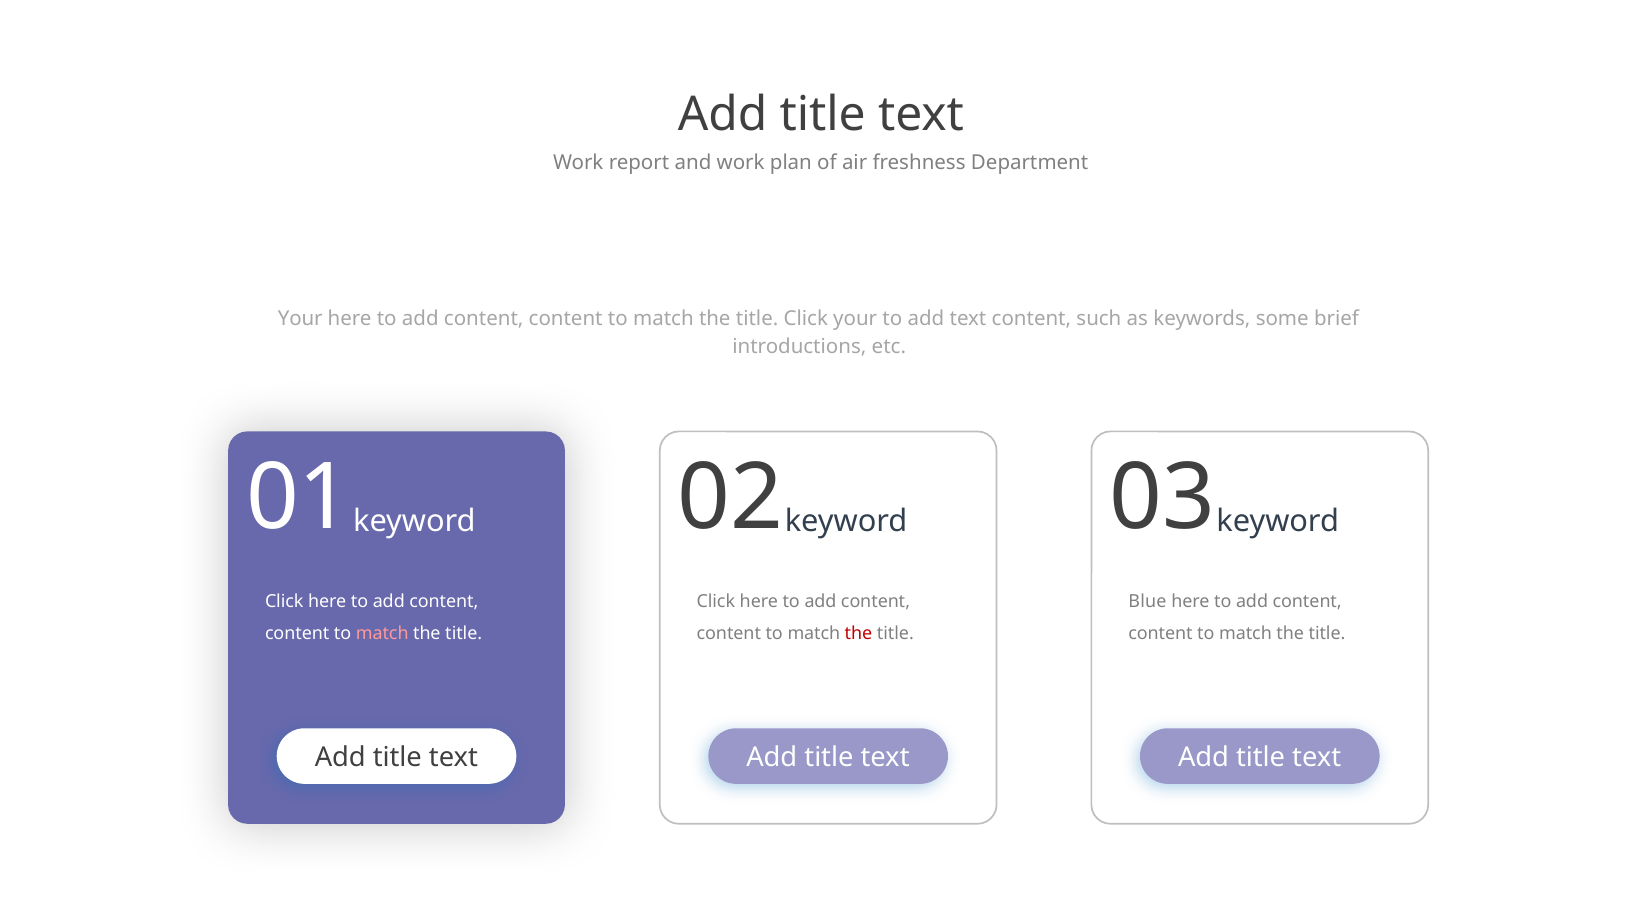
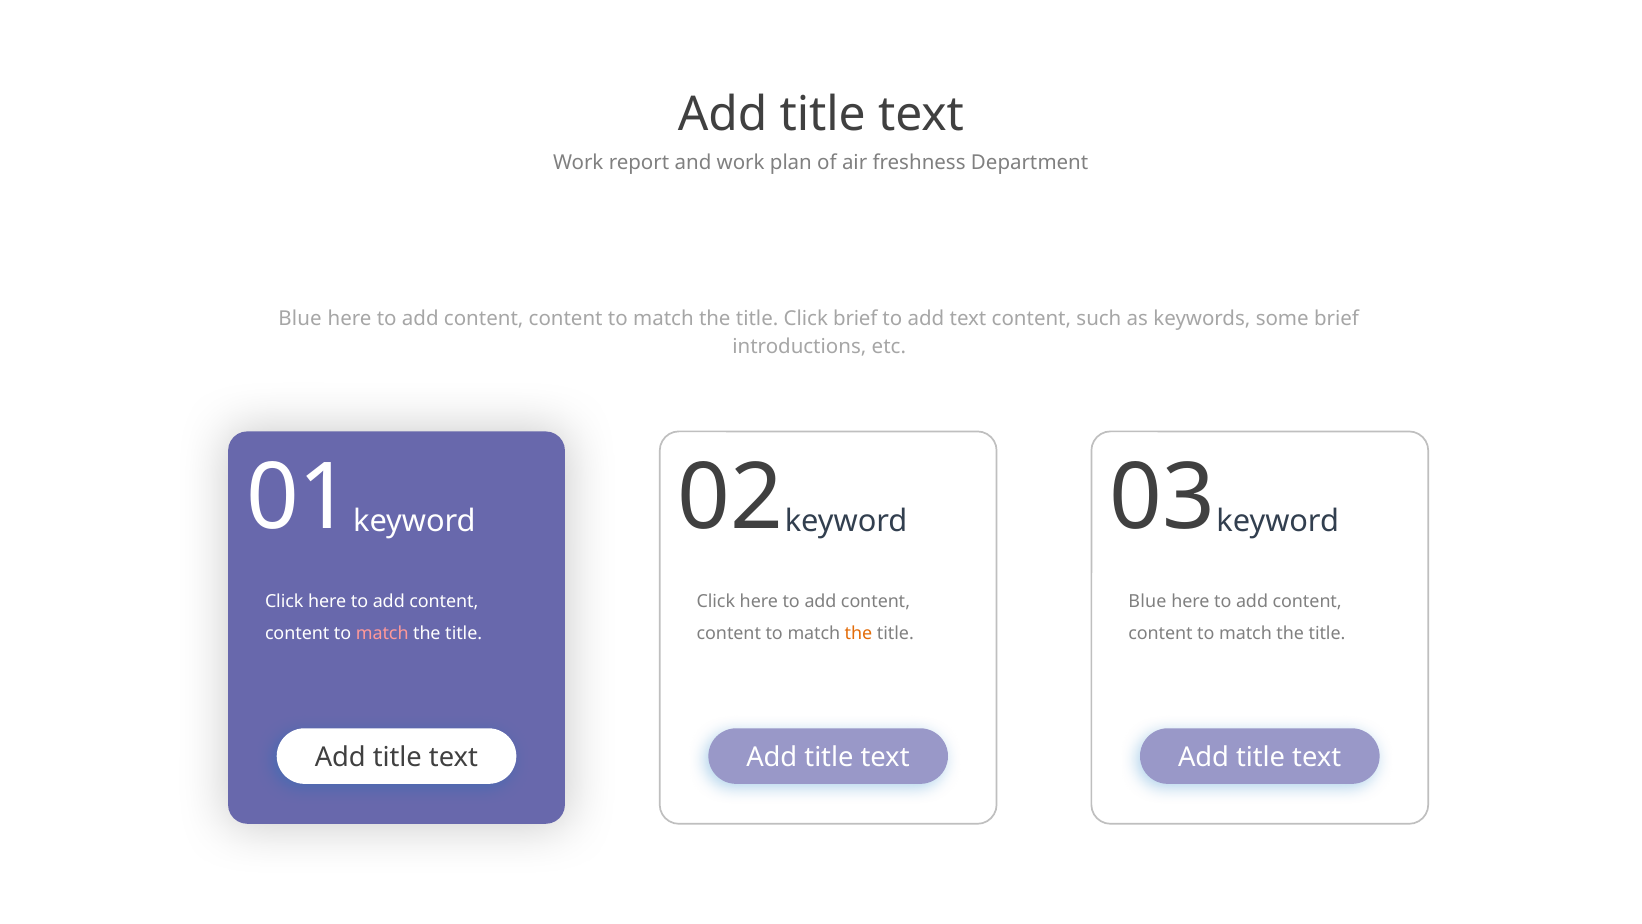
Your: Your -> Blue (300, 319)
Click your: your -> brief (855, 319)
the colour: red -> orange (858, 633)
